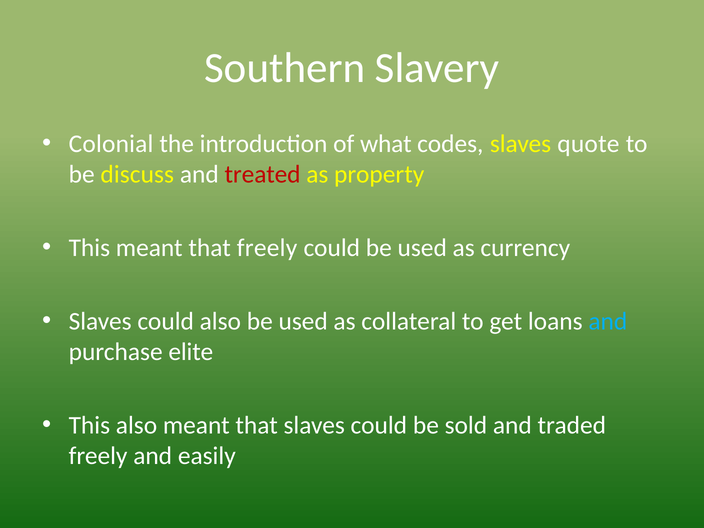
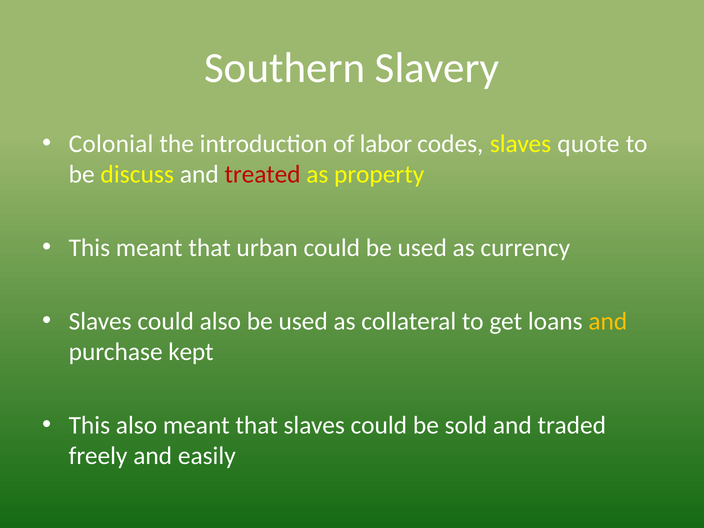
what: what -> labor (386, 144)
that freely: freely -> urban (267, 248)
and colour: light blue -> yellow (608, 321)
elite: elite -> kept (191, 352)
